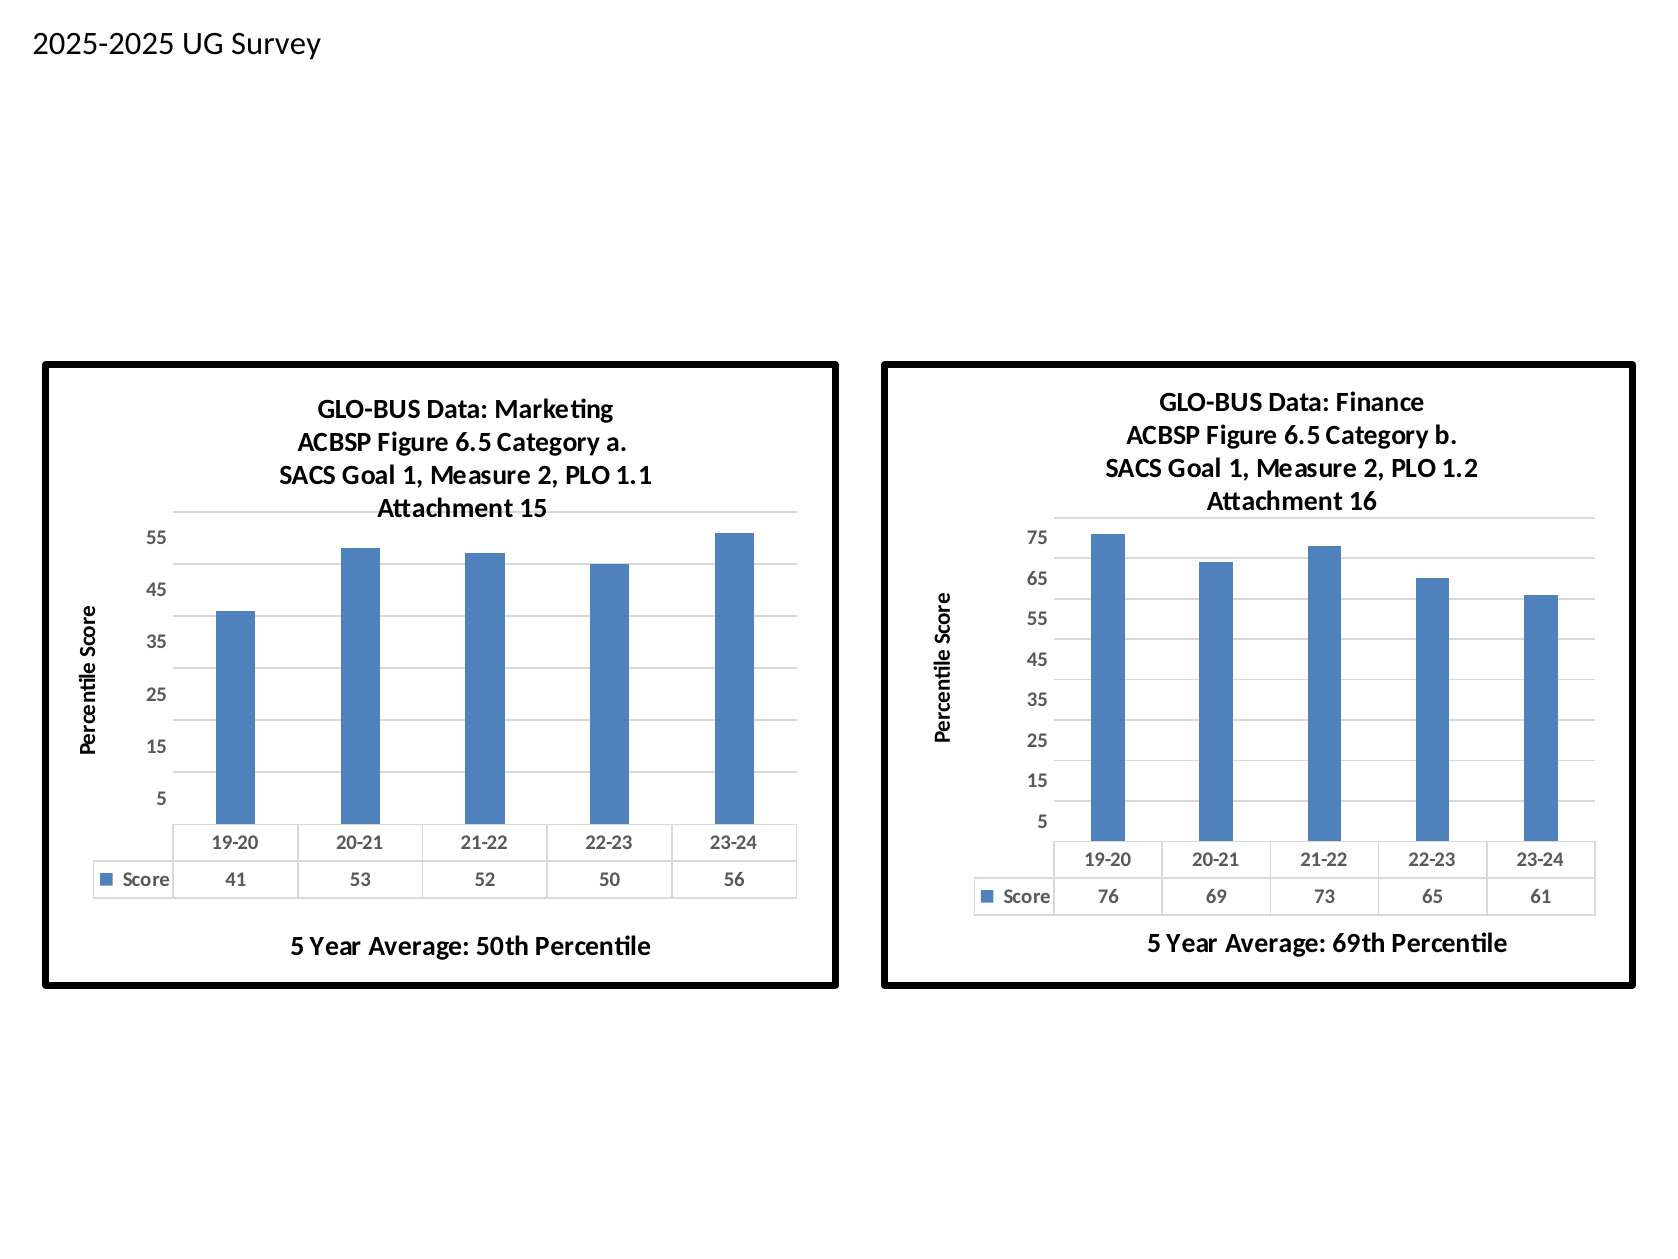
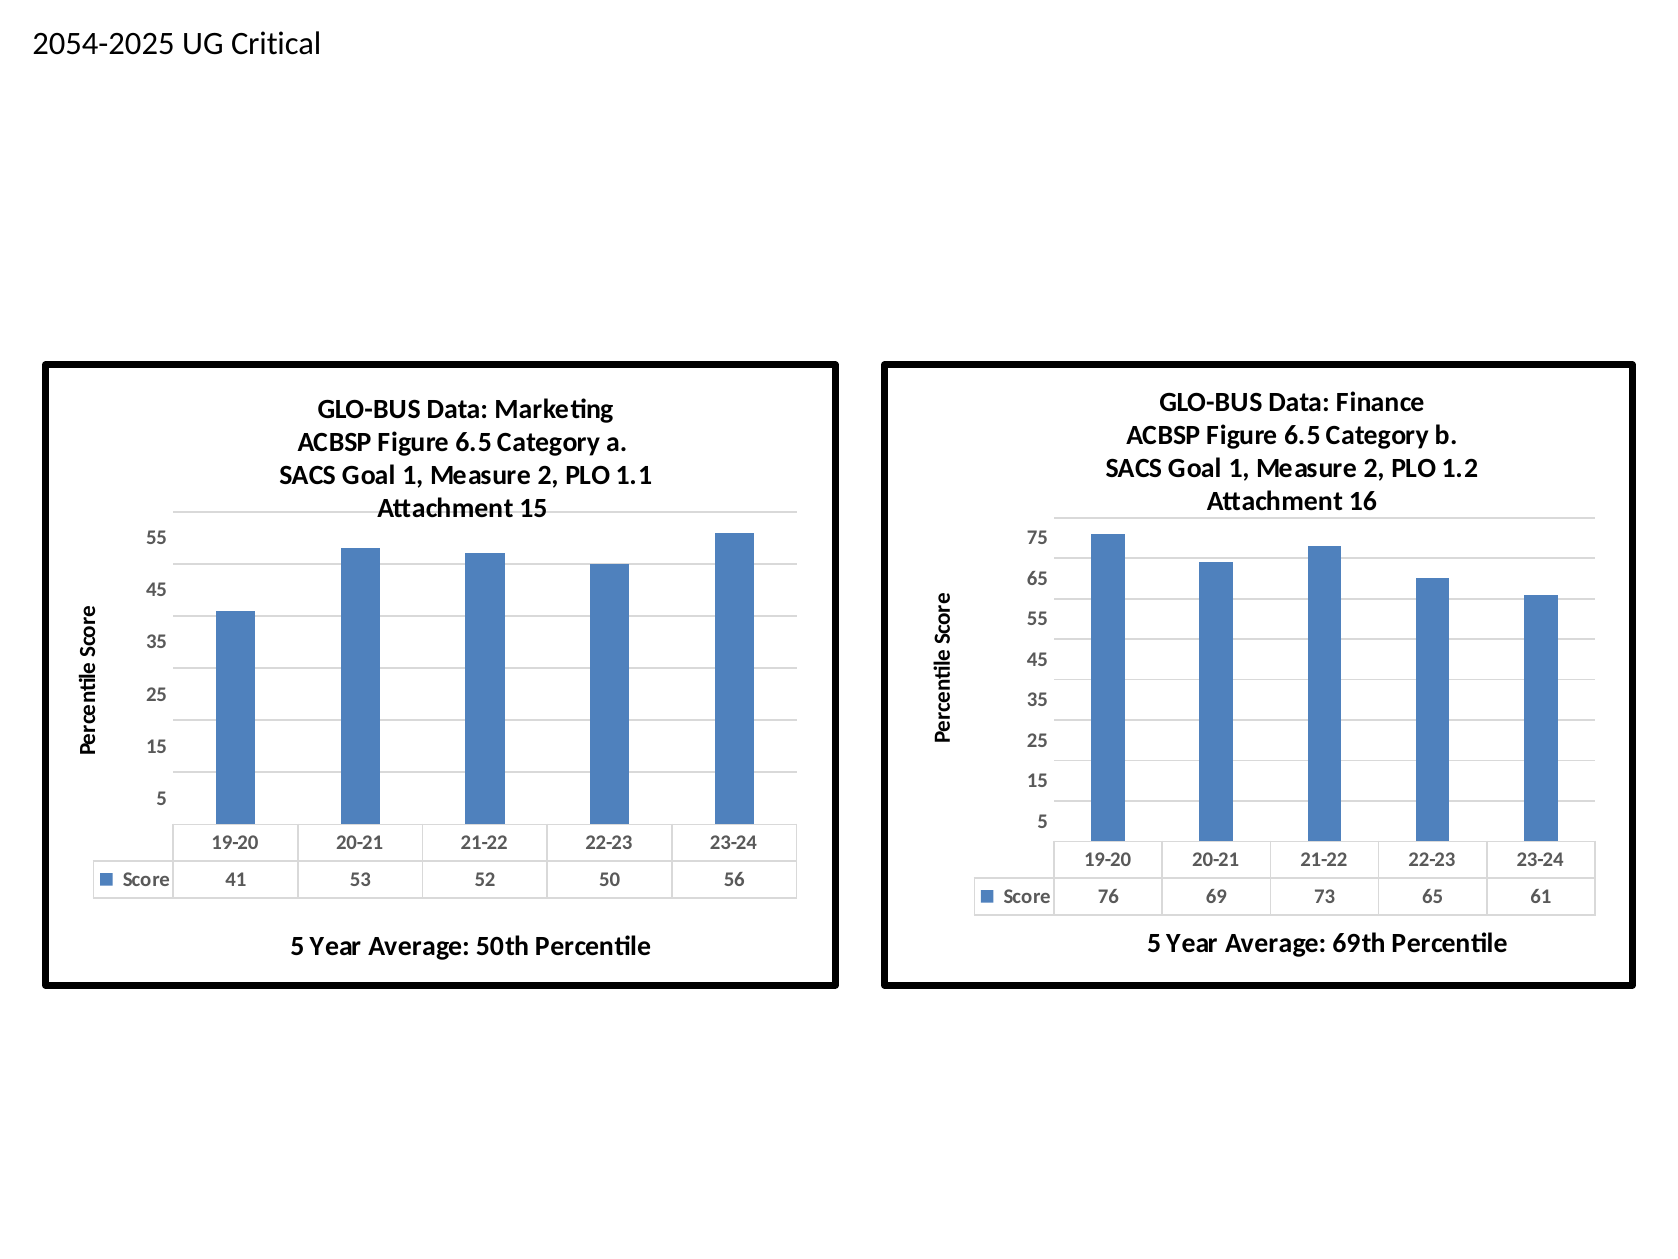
2025-2025: 2025-2025 -> 2054-2025 (103, 44)
Survey: Survey -> Critical (276, 44)
